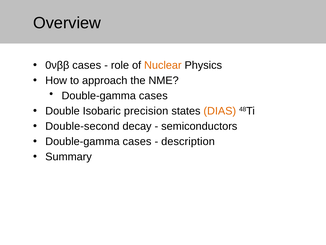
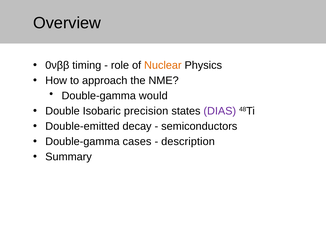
0νββ cases: cases -> timing (87, 65)
cases: cases -> would (153, 96)
DIAS colour: orange -> purple (220, 111)
Double-second: Double-second -> Double-emitted (82, 126)
